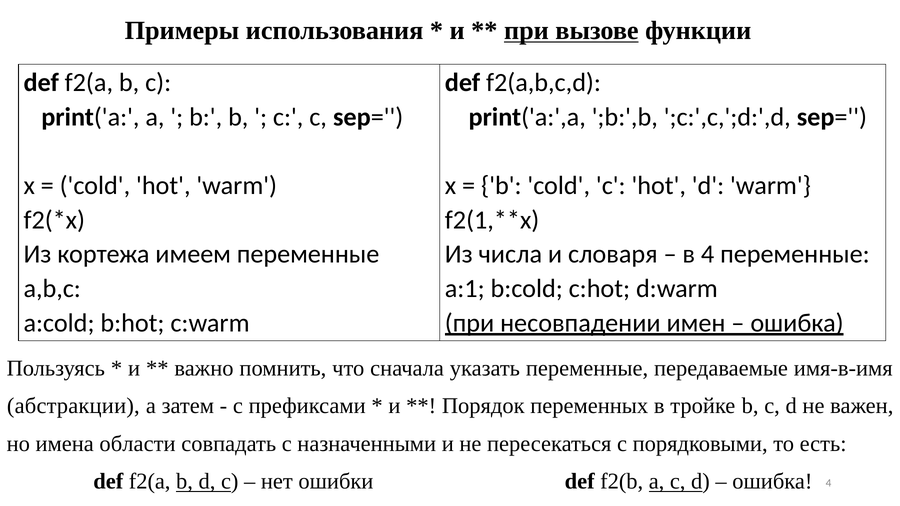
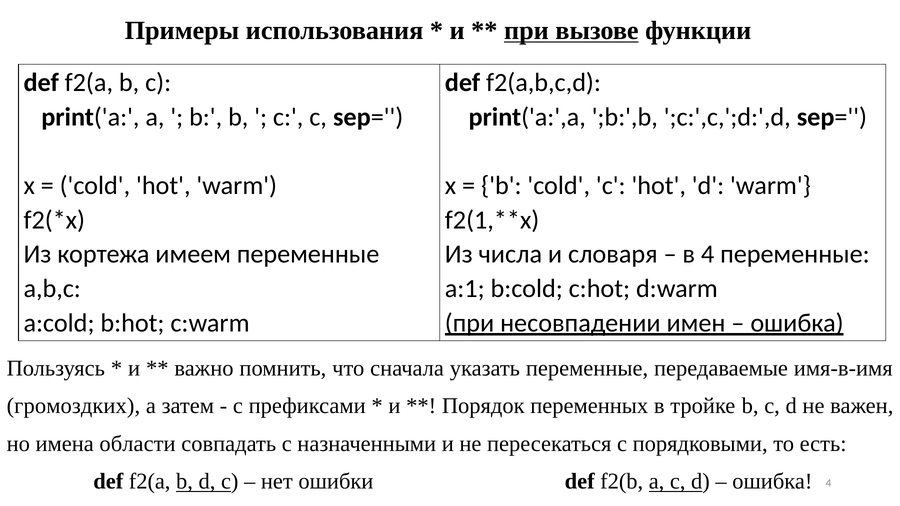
абстракции: абстракции -> громоздких (73, 406)
